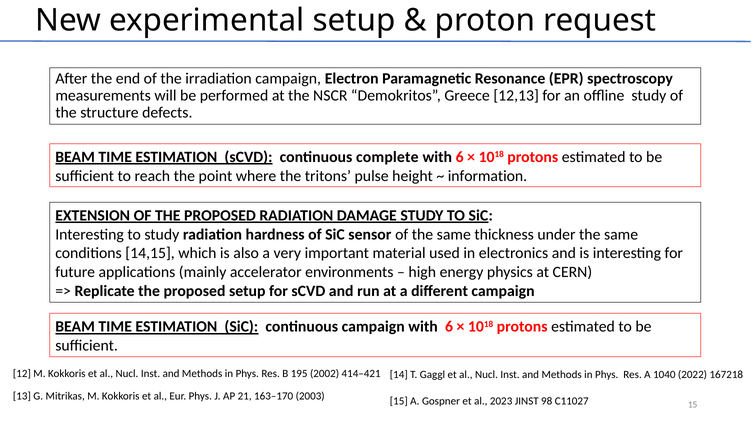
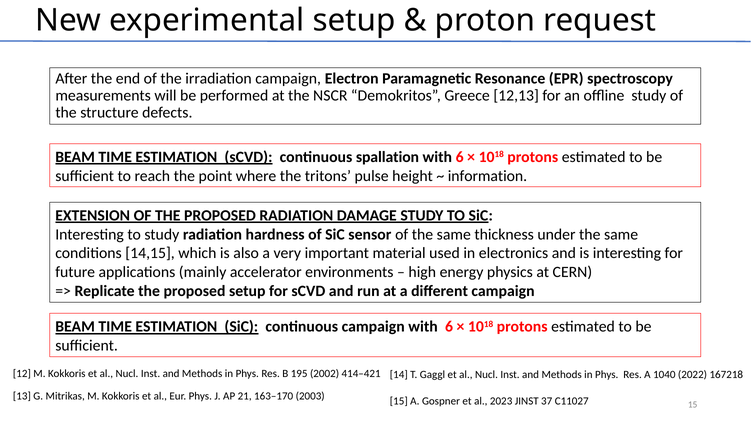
complete: complete -> spallation (387, 157)
98: 98 -> 37 (547, 402)
